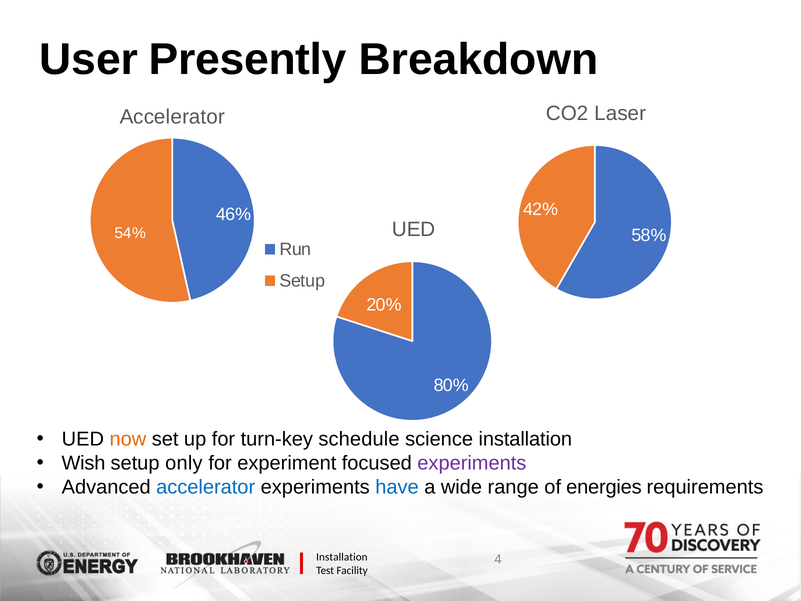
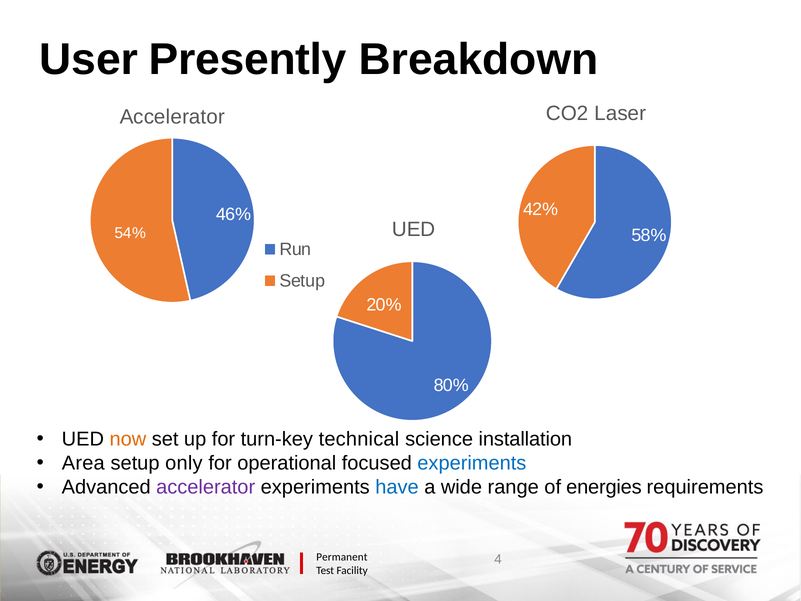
schedule: schedule -> technical (359, 439)
Wish: Wish -> Area (83, 463)
experiment: experiment -> operational (287, 463)
experiments colour: purple -> blue (472, 463)
accelerator colour: blue -> purple (206, 487)
Installation: Installation -> Permanent (342, 557)
